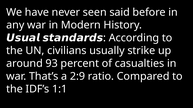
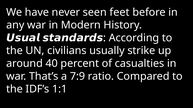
said: said -> feet (120, 12)
93: 93 -> 40 (52, 64)
2:9: 2:9 -> 7:9 (77, 77)
